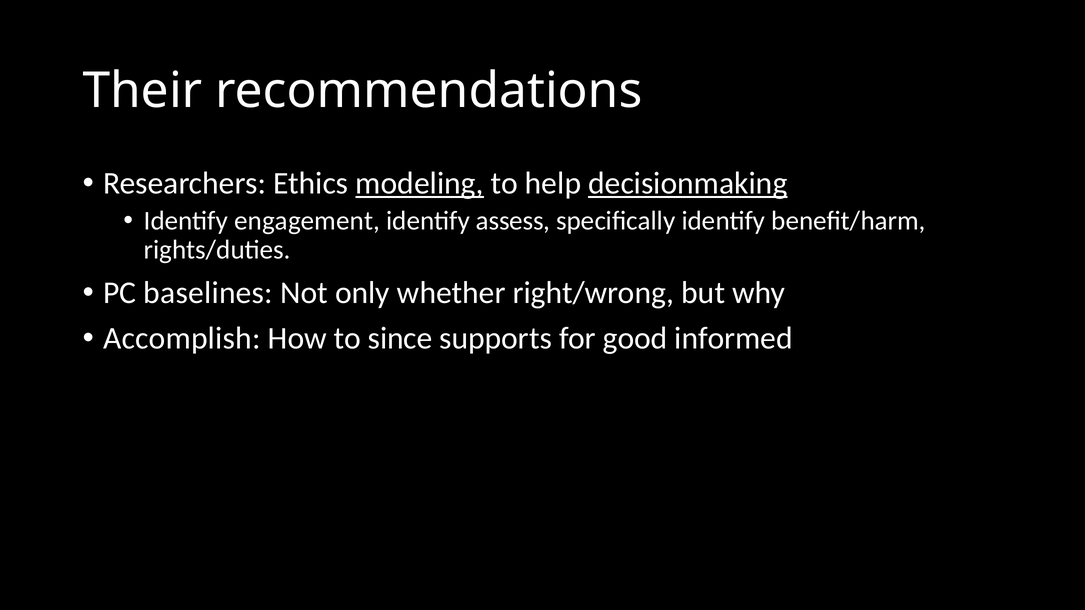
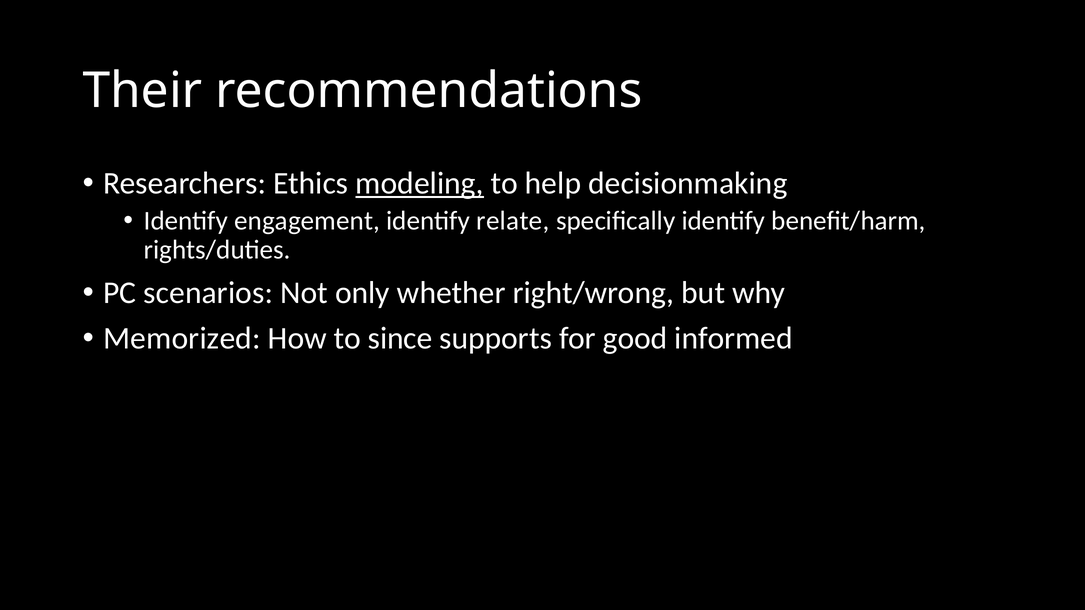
decisionmaking underline: present -> none (688, 183)
assess: assess -> relate (513, 221)
baselines: baselines -> scenarios (208, 293)
Accomplish: Accomplish -> Memorized (182, 339)
